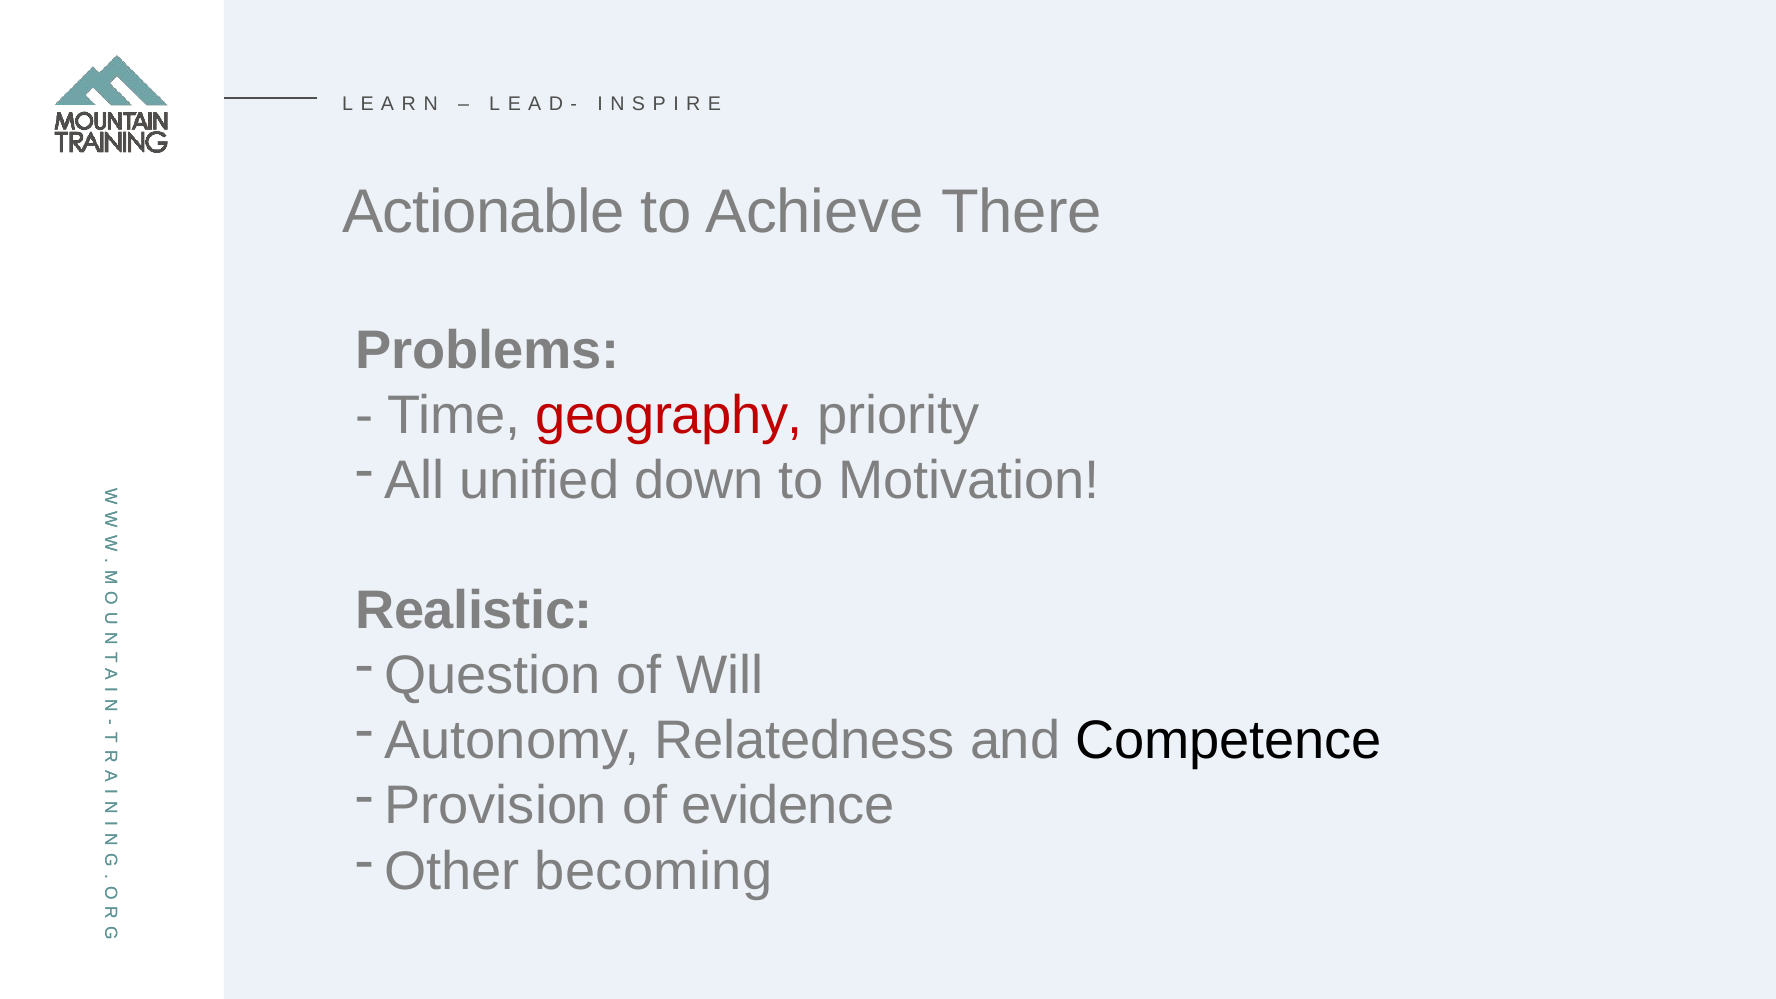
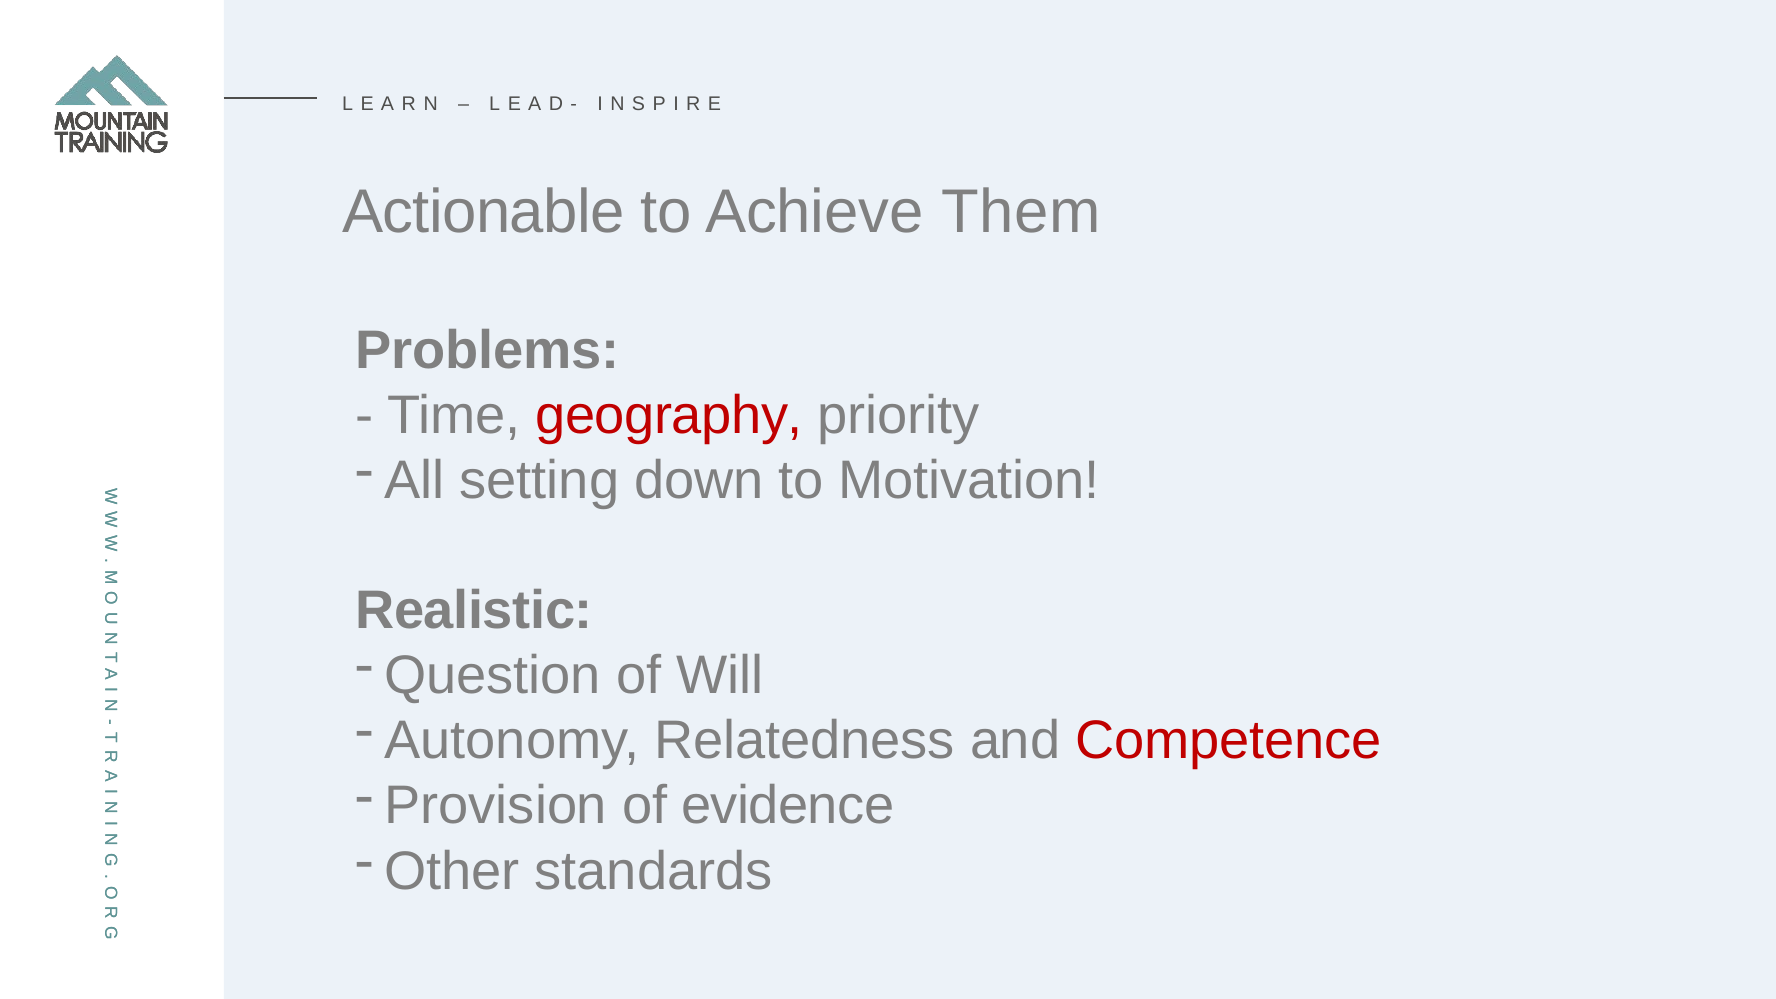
There: There -> Them (1021, 212)
unified: unified -> setting (539, 481)
Competence colour: black -> red (1229, 741)
becoming: becoming -> standards (654, 871)
